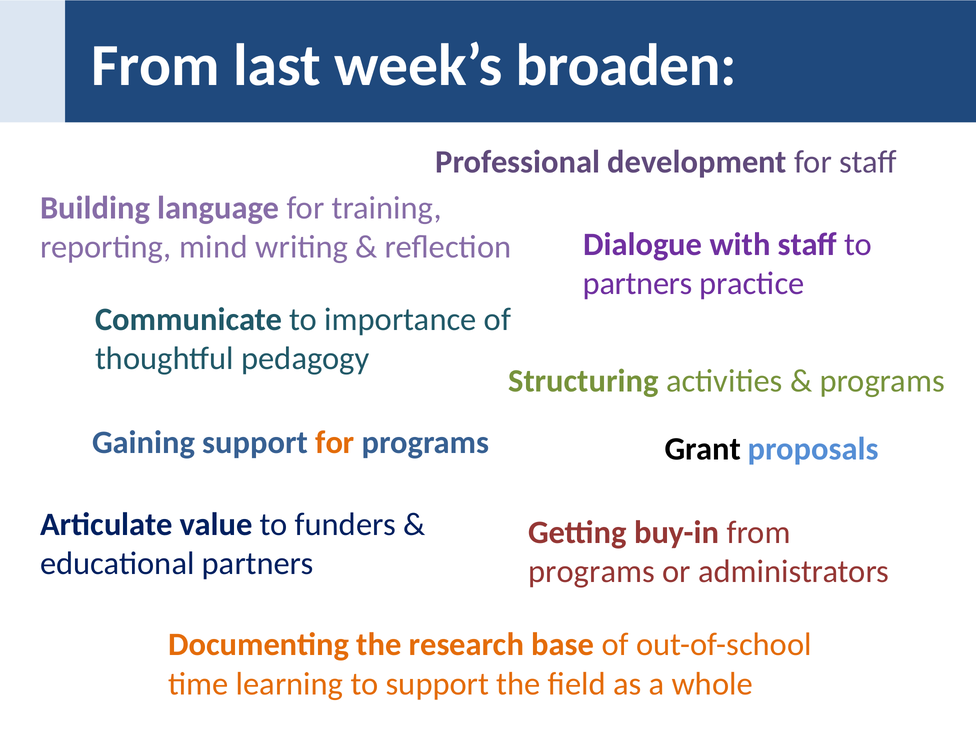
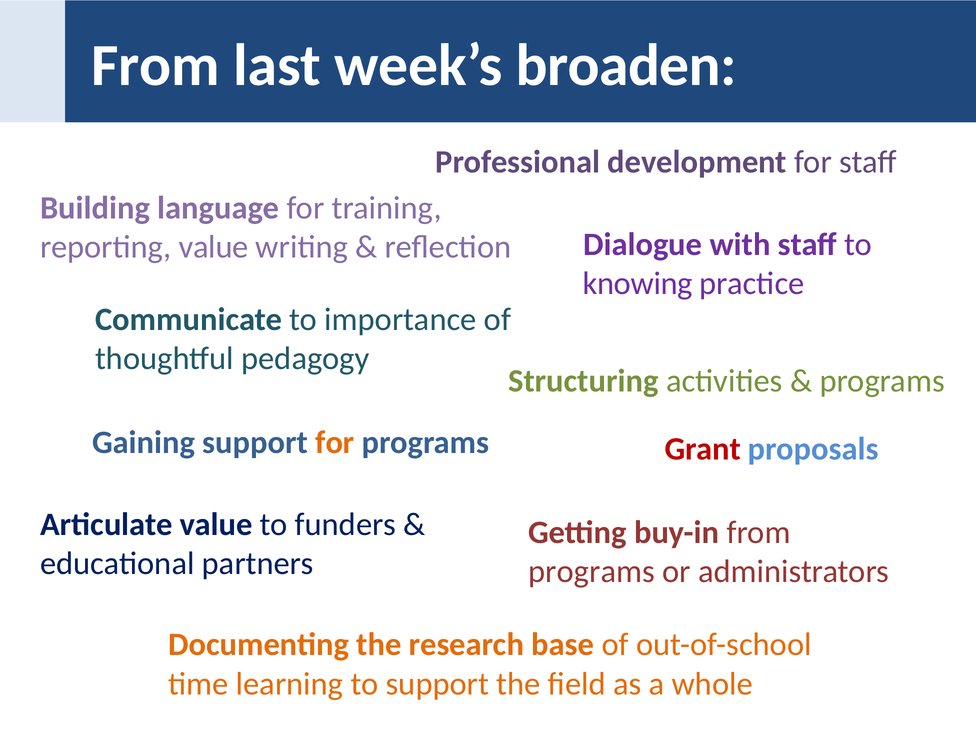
reporting mind: mind -> value (214, 247)
partners: partners -> knowing (638, 284)
Grant colour: black -> red (703, 449)
